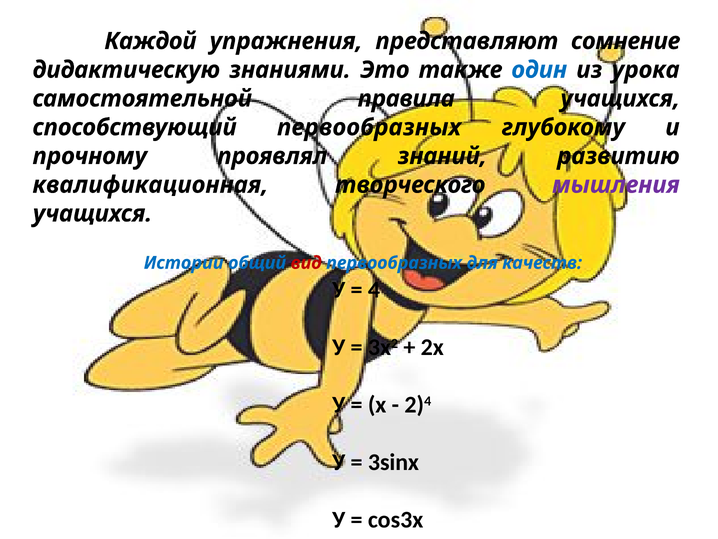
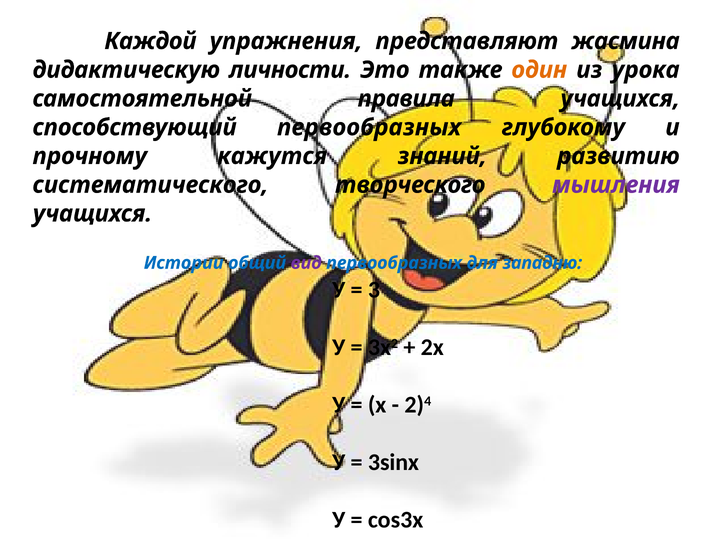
сомнение: сомнение -> жасмина (626, 41)
знаниями: знаниями -> личности (290, 70)
один colour: blue -> orange (539, 70)
проявлял: проявлял -> кажутся (272, 156)
квалификационная: квалификационная -> систематического (150, 185)
вид colour: red -> purple (306, 263)
качеств: качеств -> западню (542, 263)
4: 4 -> 3 (374, 290)
